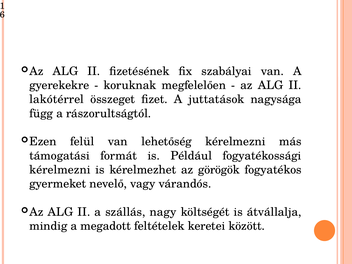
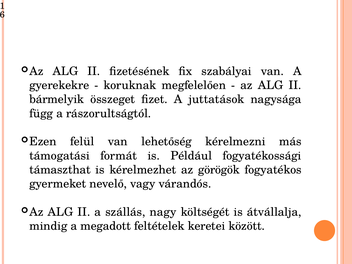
lakótérrel: lakótérrel -> bármelyik (57, 99)
kérelmezni: kérelmezni -> támaszthat (60, 170)
